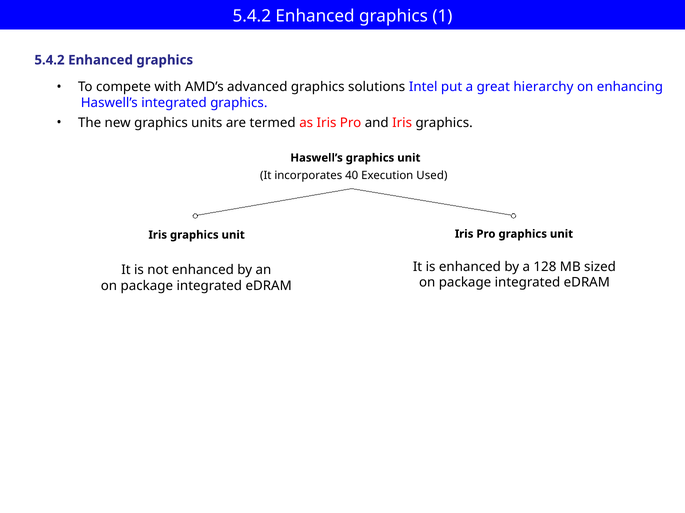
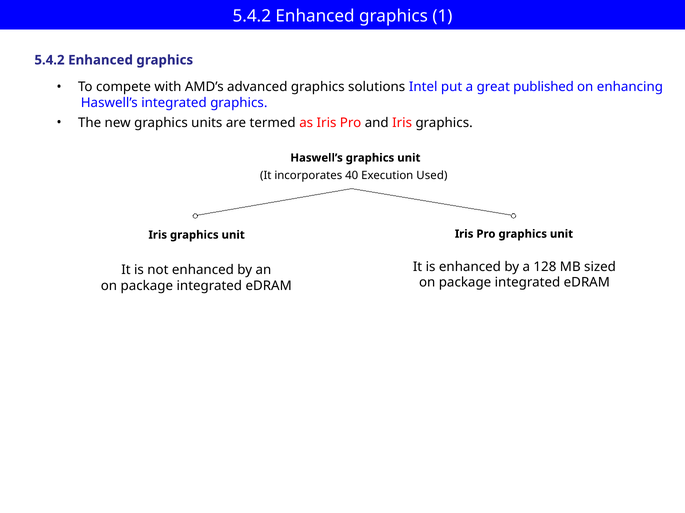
hierarchy: hierarchy -> published (544, 87)
